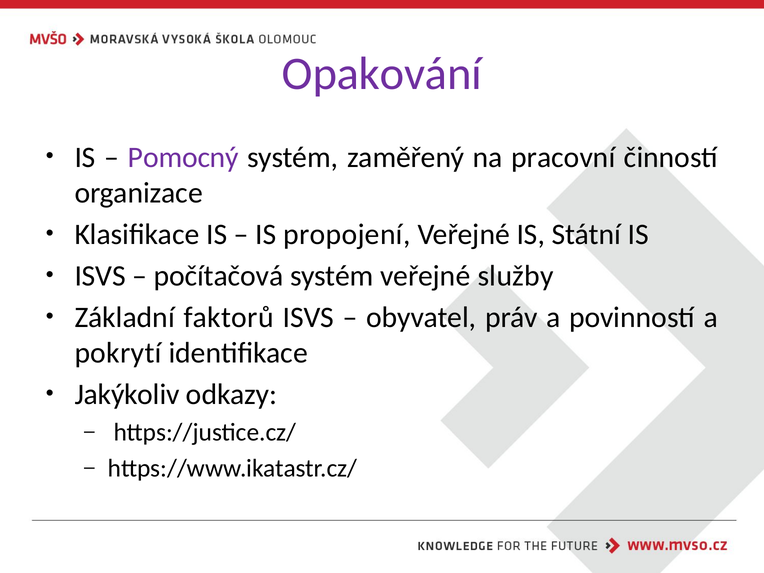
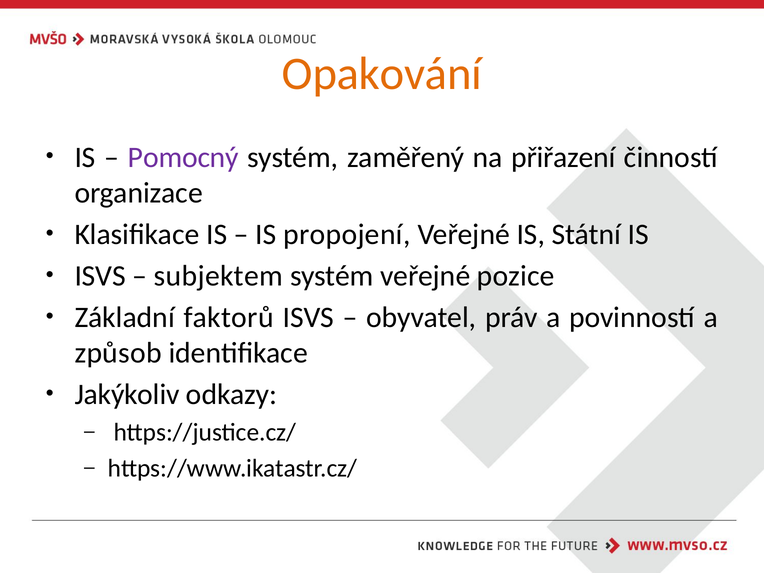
Opakování colour: purple -> orange (382, 74)
pracovní: pracovní -> přiřazení (563, 157)
počítačová: počítačová -> subjektem (218, 276)
služby: služby -> pozice (516, 276)
pokrytí: pokrytí -> způsob (118, 353)
